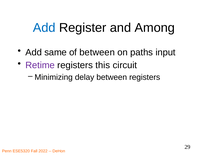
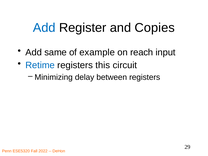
Among: Among -> Copies (155, 28)
of between: between -> example (97, 52)
paths: paths -> reach (142, 52)
Retime colour: purple -> blue (40, 65)
